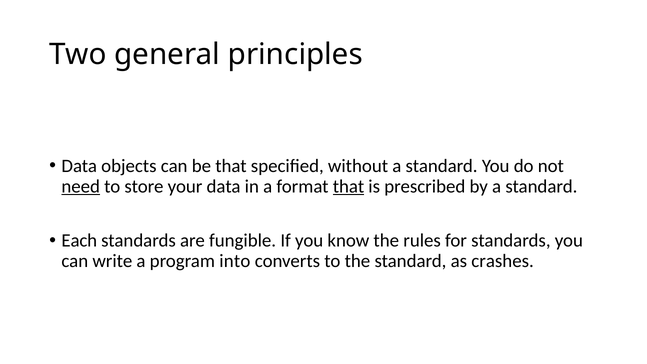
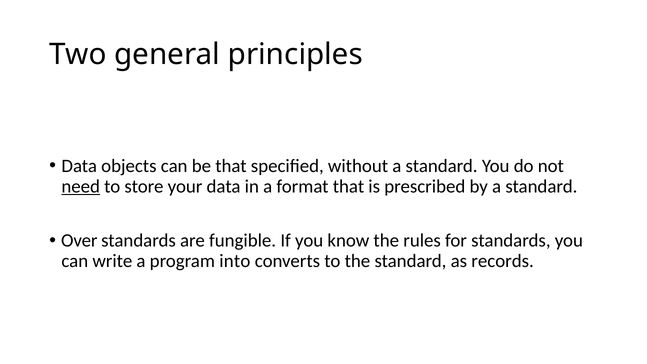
that underline: present -> none (348, 186)
Each: Each -> Over (79, 241)
crashes: crashes -> records (503, 261)
